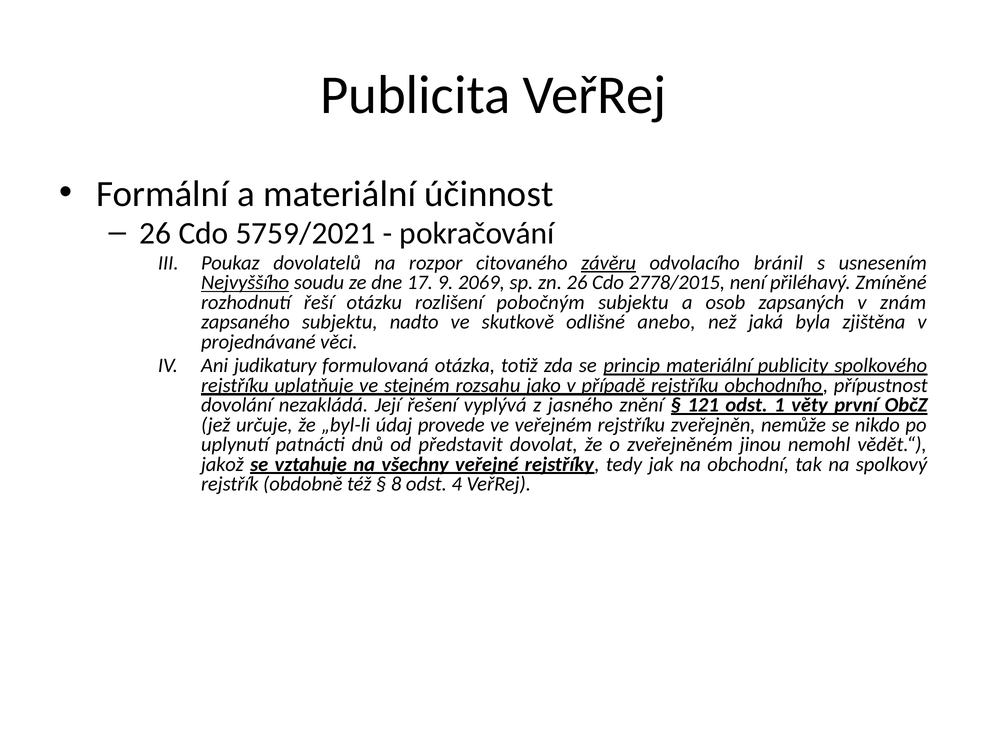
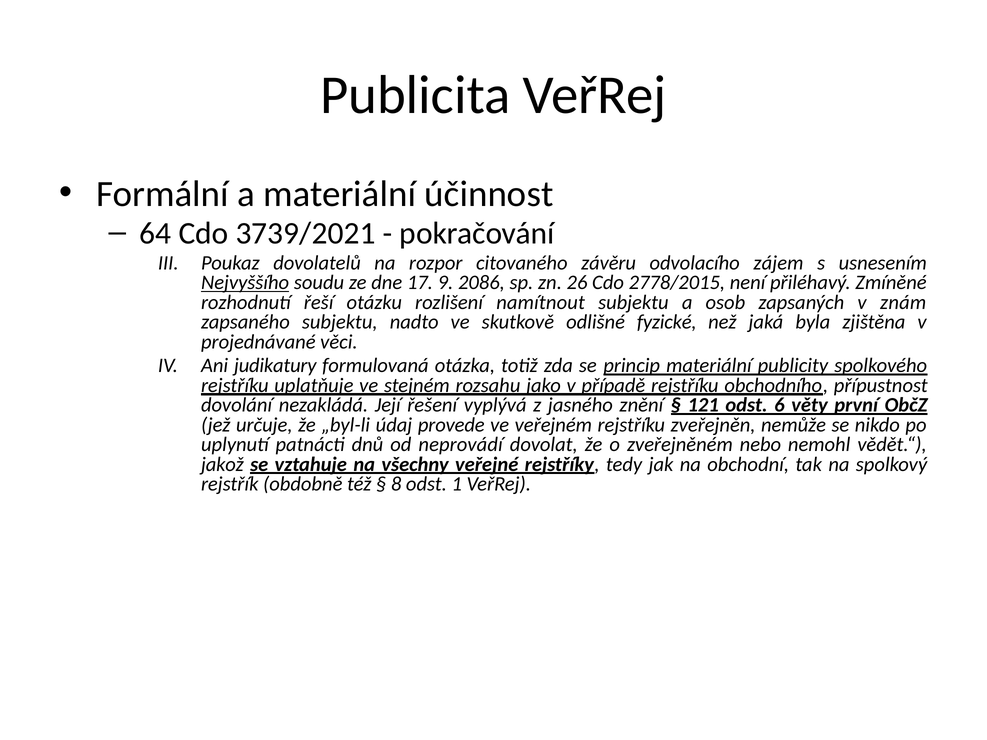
26: 26 -> 64 (155, 233)
5759/2021: 5759/2021 -> 3739/2021 (306, 233)
závěru underline: present -> none (609, 263)
bránil: bránil -> zájem (778, 263)
2069: 2069 -> 2086 (481, 283)
pobočným: pobočným -> namítnout (541, 302)
anebo: anebo -> fyzické (667, 322)
1: 1 -> 6 (779, 405)
představit: představit -> neprovádí (461, 445)
jinou: jinou -> nebo (760, 445)
4: 4 -> 1 (457, 484)
